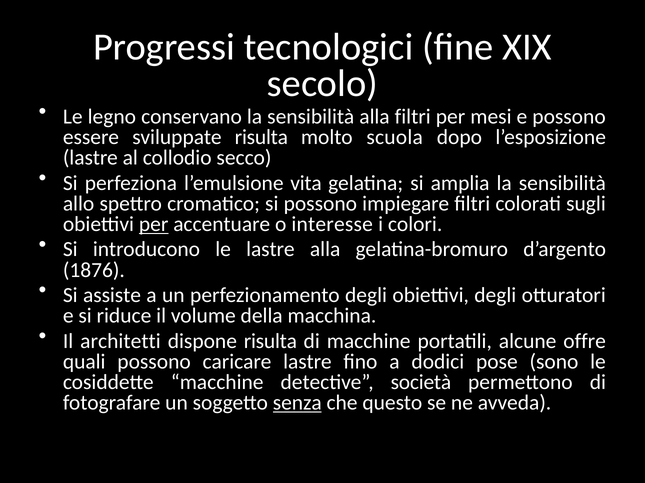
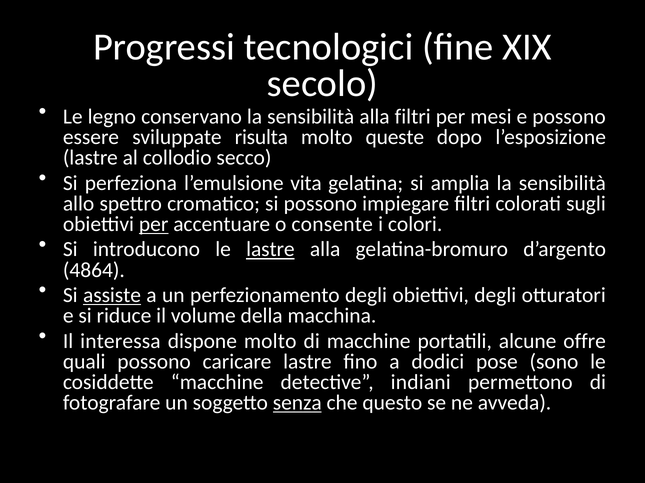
scuola: scuola -> queste (395, 137)
interesse: interesse -> consente (332, 225)
lastre underline: none -> present (270, 250)
1876: 1876 -> 4864 (94, 270)
assiste underline: none -> present (112, 296)
architetti: architetti -> interessa (120, 342)
dispone risulta: risulta -> molto (270, 342)
società: società -> indiani (421, 383)
